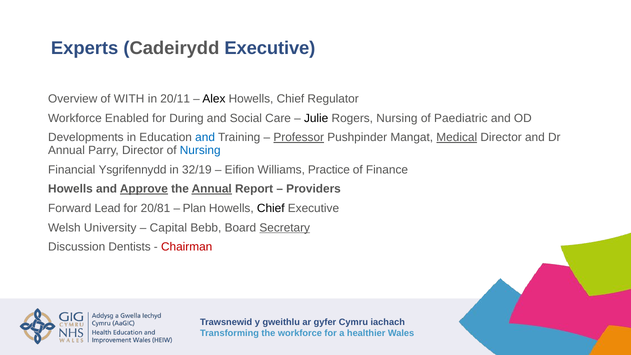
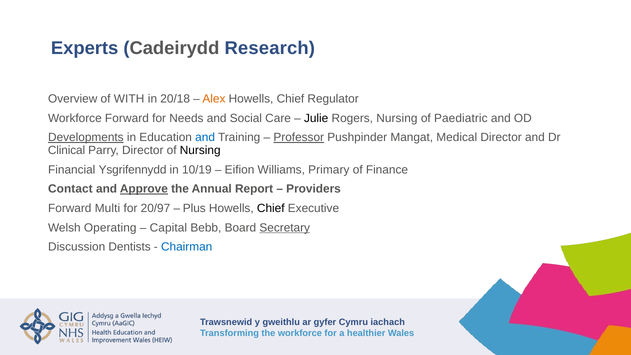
Cadeirydd Executive: Executive -> Research (270, 48)
20/11: 20/11 -> 20/18 (175, 99)
Alex colour: black -> orange (214, 99)
Workforce Enabled: Enabled -> Forward (127, 118)
During: During -> Needs (186, 118)
Developments underline: none -> present (86, 137)
Medical underline: present -> none (457, 137)
Annual: Annual -> Clinical (67, 150)
Nursing colour: blue -> black (200, 150)
32/19: 32/19 -> 10/19 (197, 170)
Practice: Practice -> Primary (329, 170)
Howells: Howells -> Contact (70, 189)
Annual underline: present -> none (212, 189)
Lead: Lead -> Multi (107, 208)
20/81: 20/81 -> 20/97 (155, 208)
Plan: Plan -> Plus (194, 208)
University: University -> Operating (110, 228)
Chairman colour: red -> blue (187, 247)
